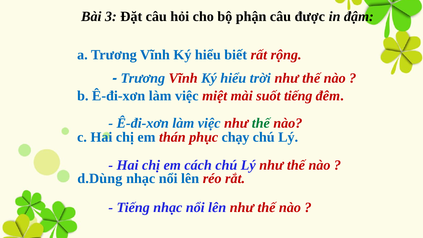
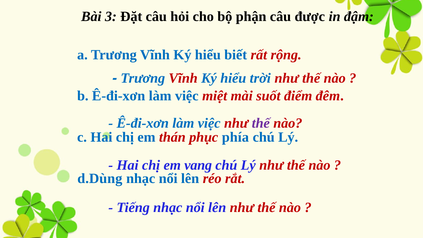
suốt tiếng: tiếng -> điểm (298, 96)
thế colour: green -> purple (261, 123)
chạy: chạy -> phía (235, 137)
cách: cách -> vang (198, 165)
